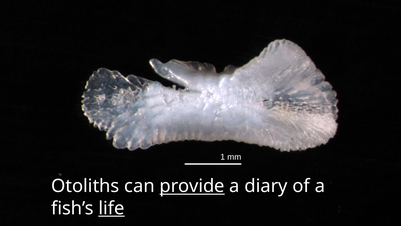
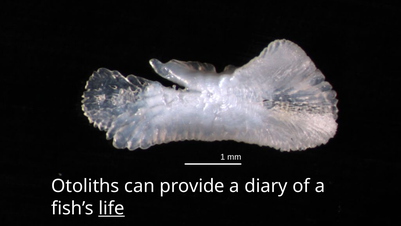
provide underline: present -> none (192, 186)
